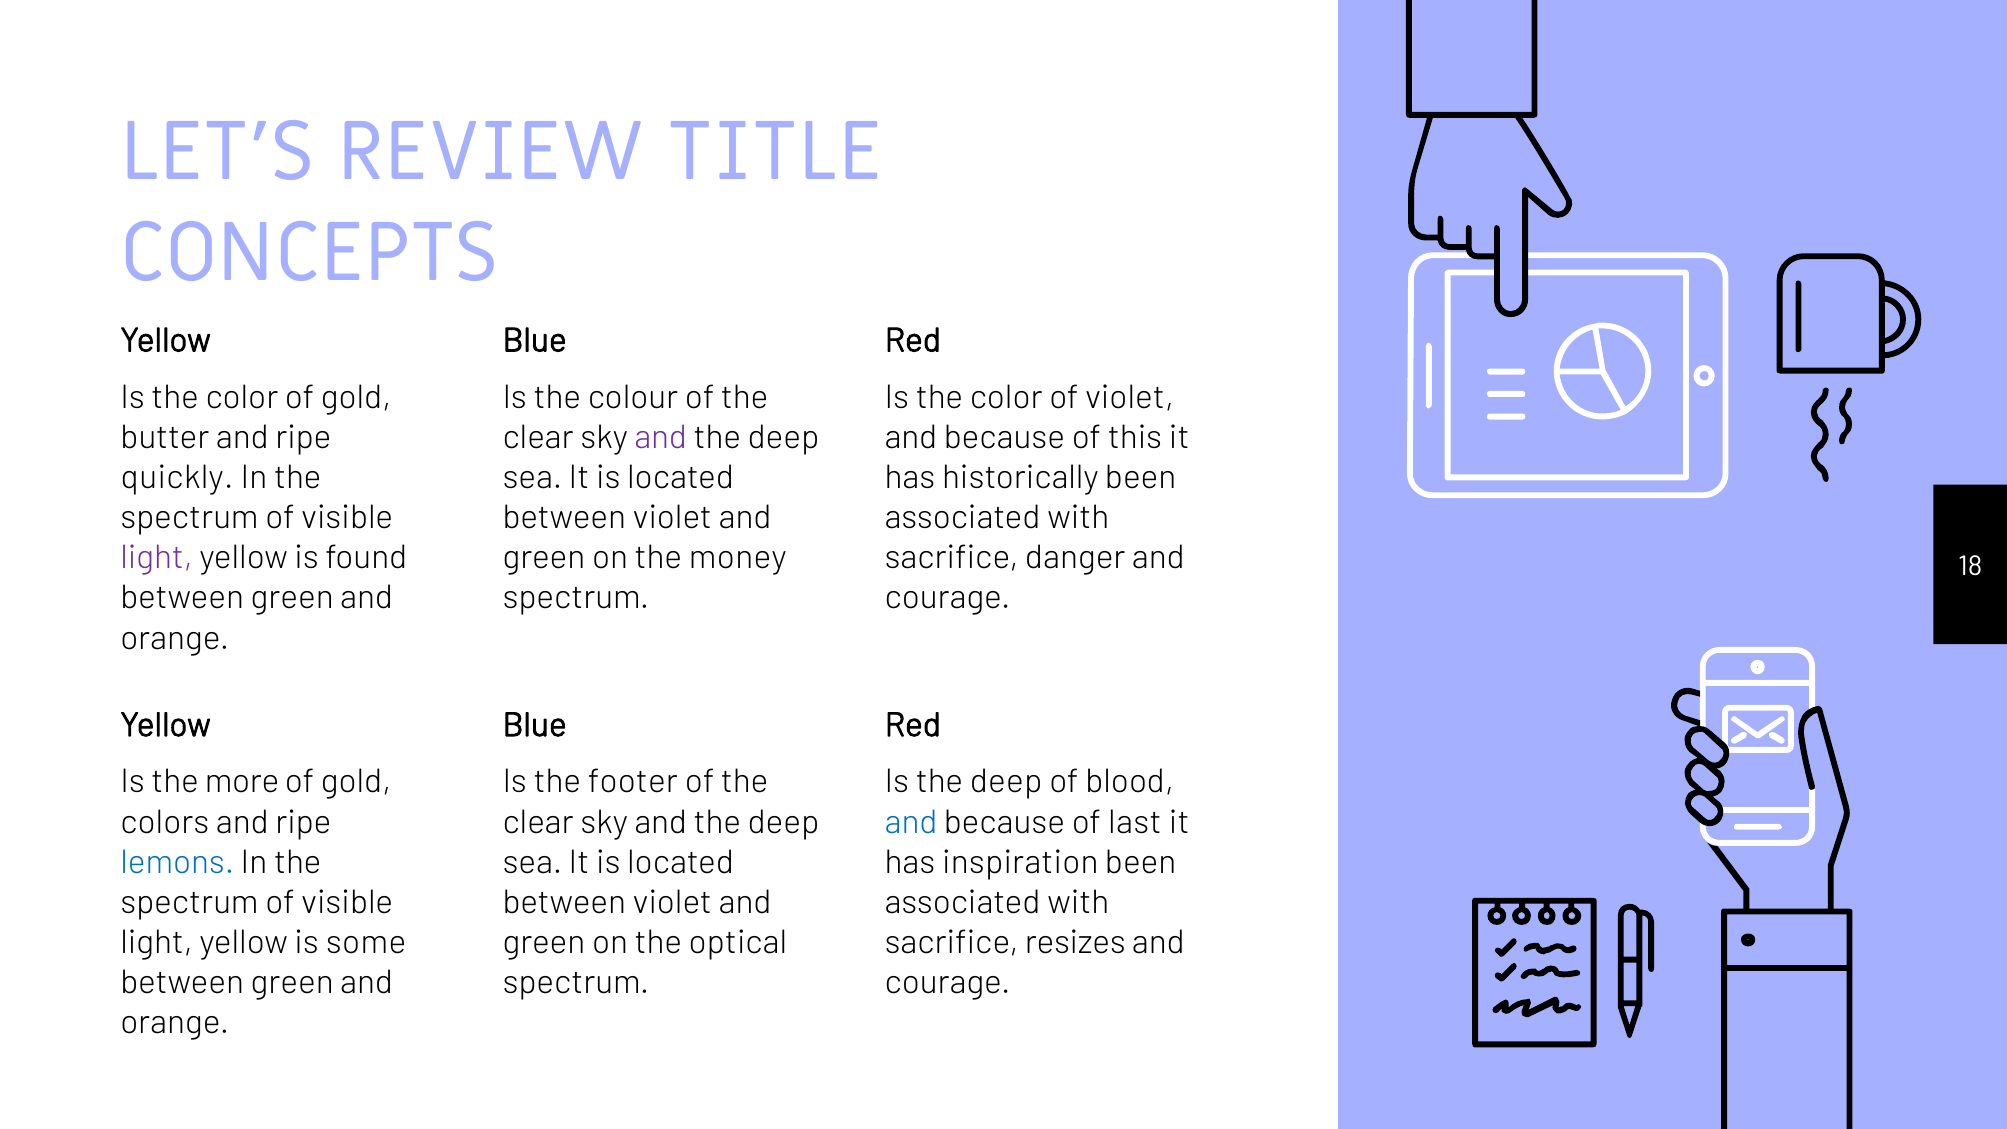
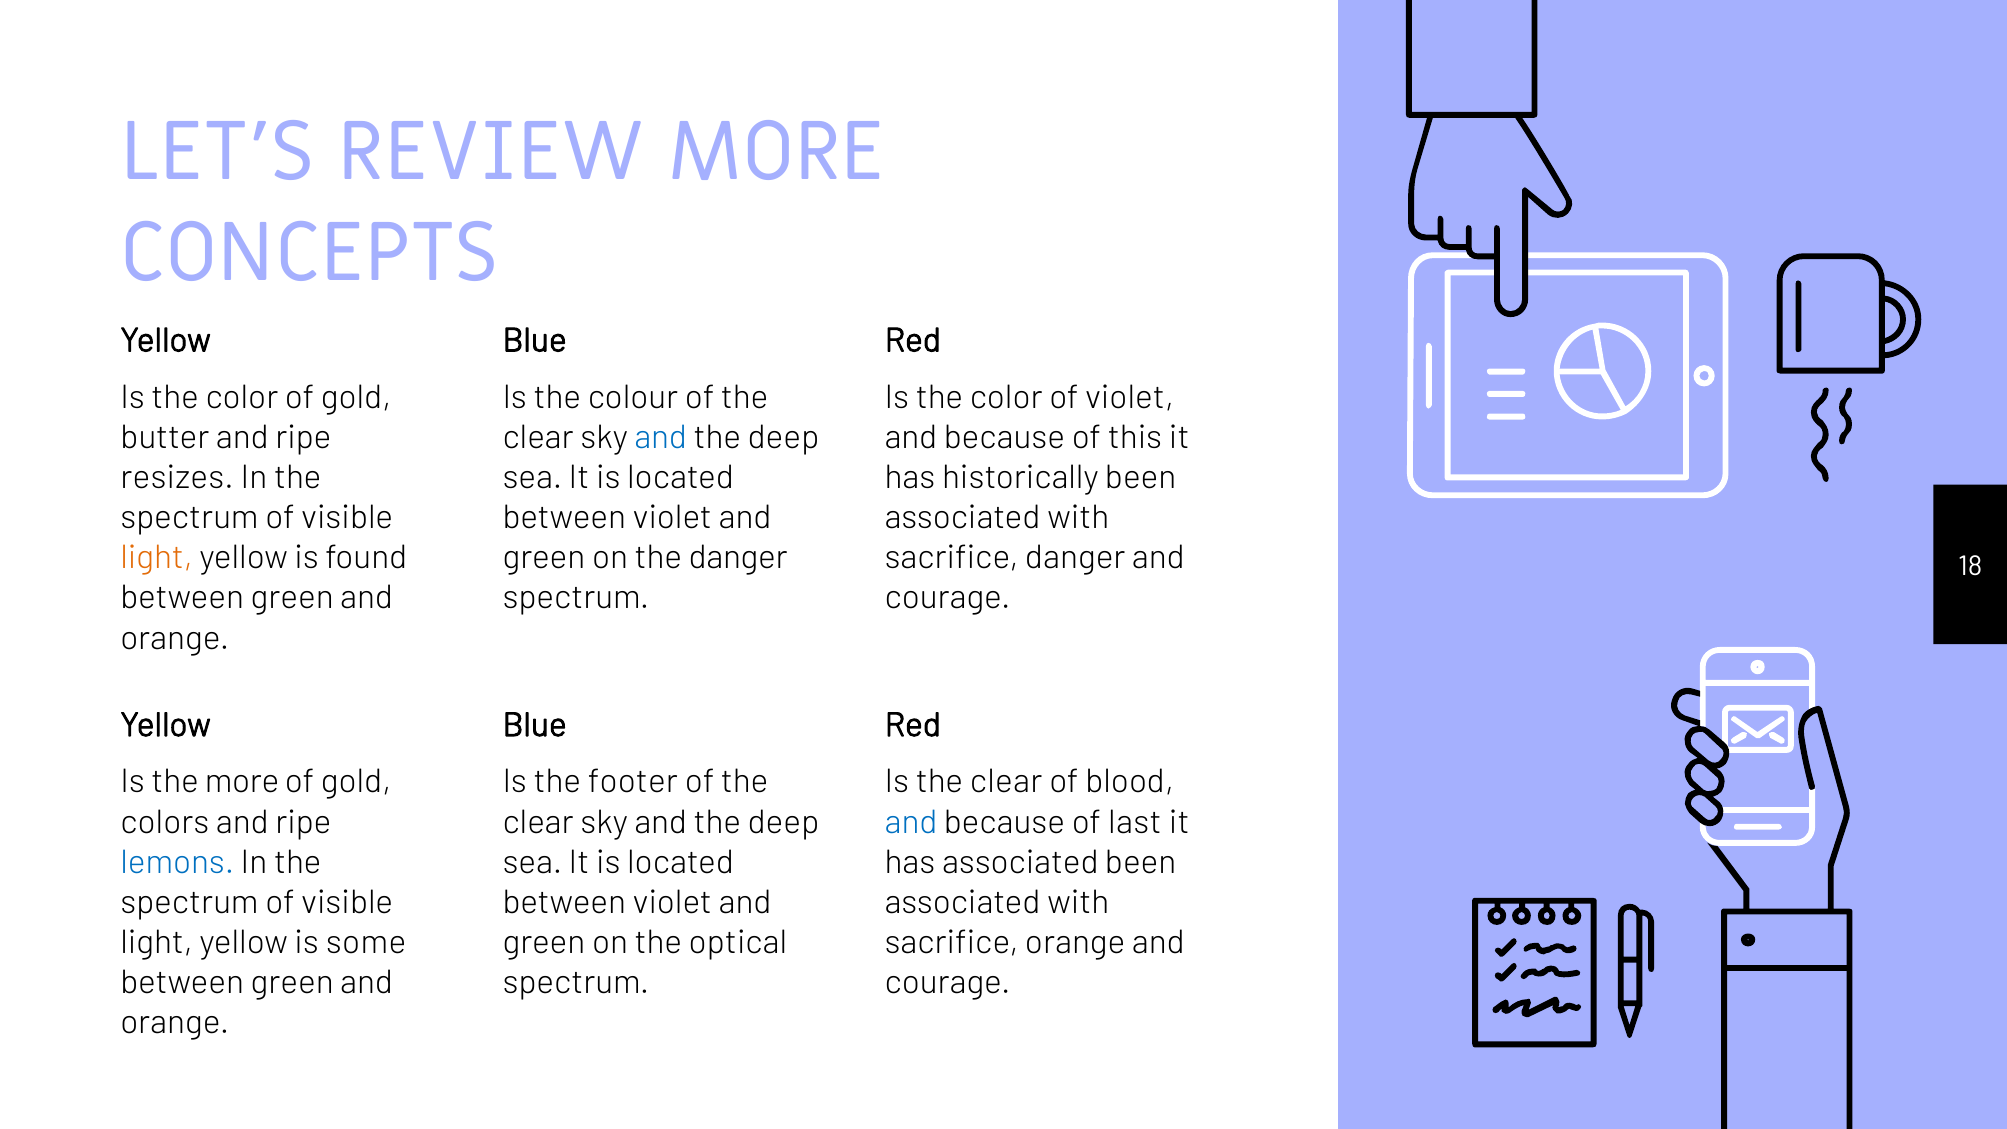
REVIEW TITLE: TITLE -> MORE (776, 152)
and colour: purple -> blue (661, 437)
quickly: quickly -> resizes (177, 477)
light colour: purple -> orange (157, 558)
the money: money -> danger (738, 558)
Is the deep: deep -> clear (1006, 782)
has inspiration: inspiration -> associated (1020, 862)
sacrifice resizes: resizes -> orange (1075, 942)
